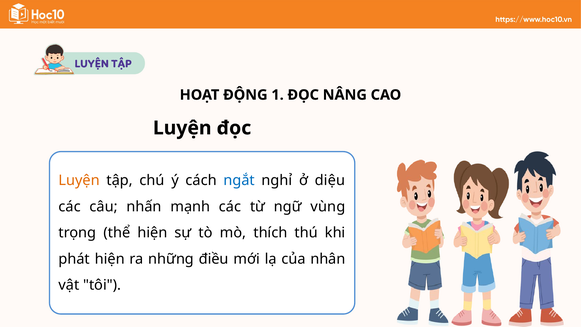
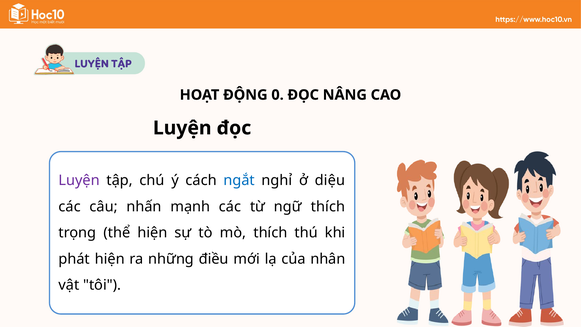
1: 1 -> 0 (278, 95)
Luyện colour: orange -> purple (79, 180)
ngữ vùng: vùng -> thích (328, 206)
